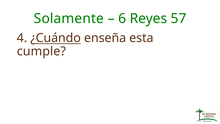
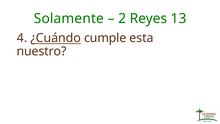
6: 6 -> 2 (122, 18)
57: 57 -> 13 (179, 18)
enseña: enseña -> cumple (105, 38)
cumple: cumple -> nuestro (41, 51)
